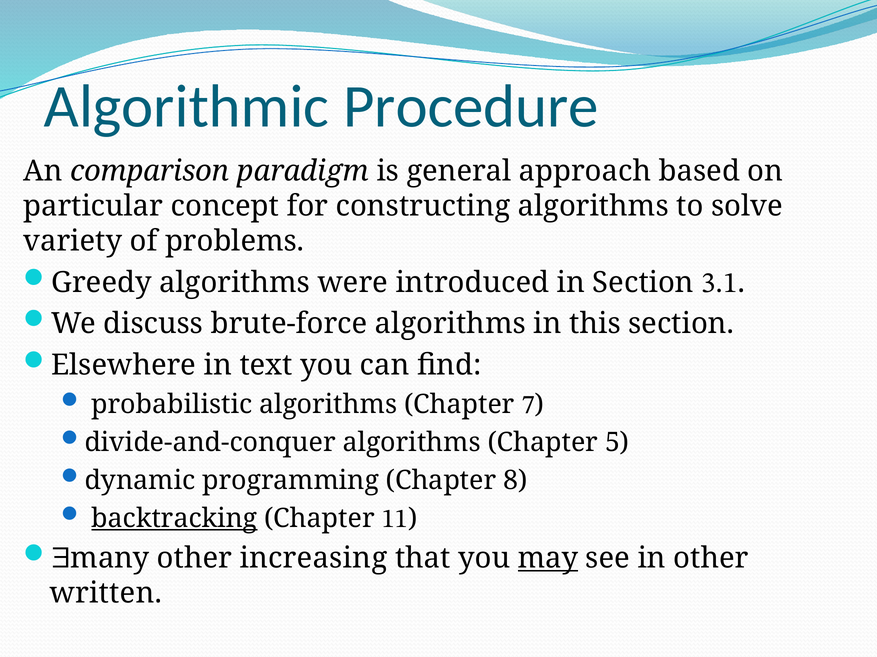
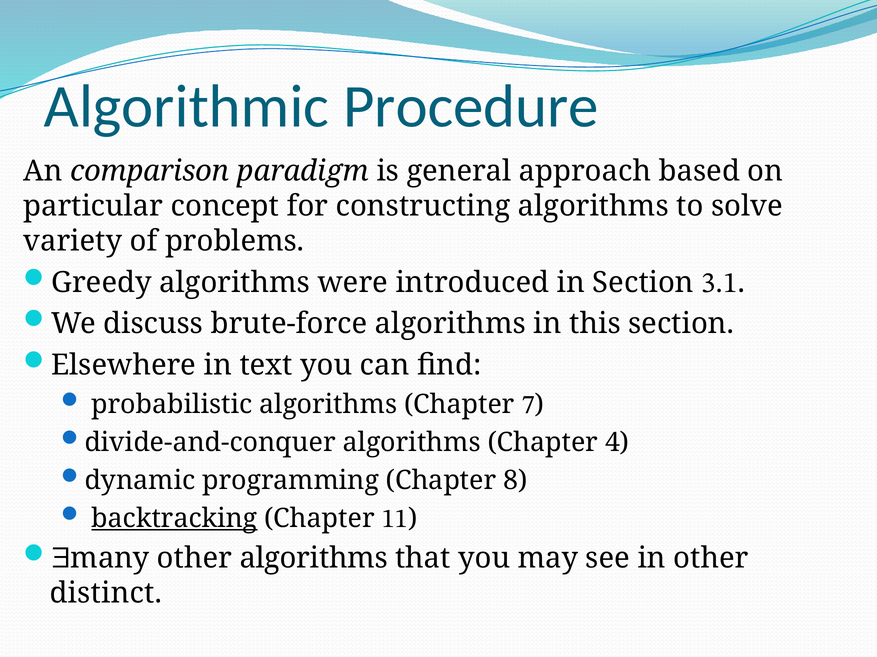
5: 5 -> 4 (617, 443)
other increasing: increasing -> algorithms (314, 559)
may underline: present -> none (548, 559)
written: written -> distinct (106, 594)
